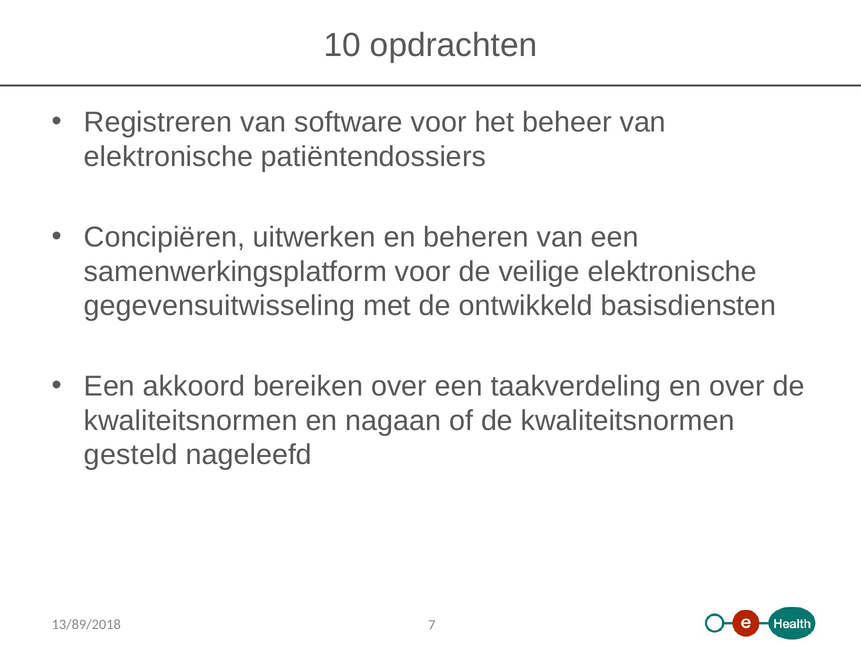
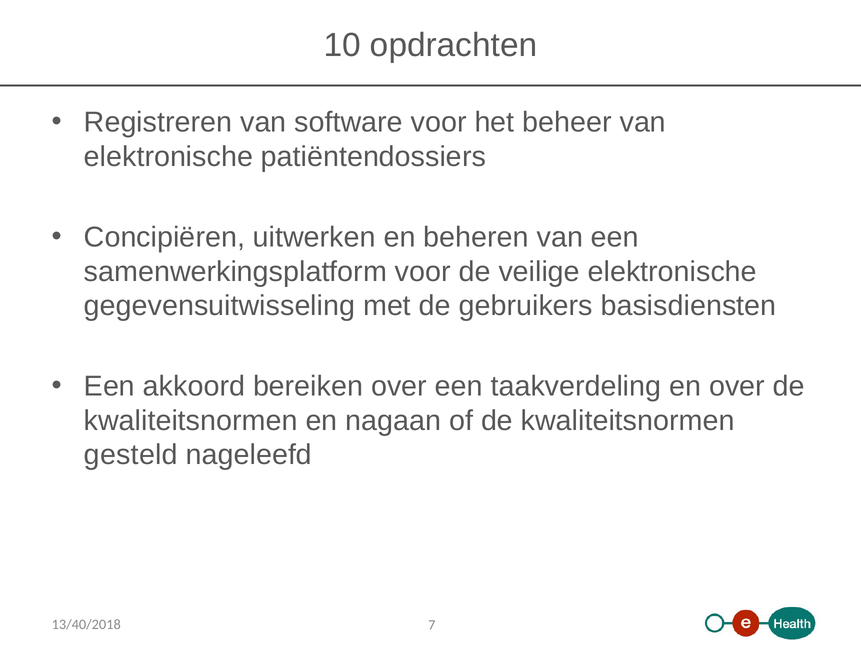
ontwikkeld: ontwikkeld -> gebruikers (526, 306)
13/89/2018: 13/89/2018 -> 13/40/2018 (86, 625)
